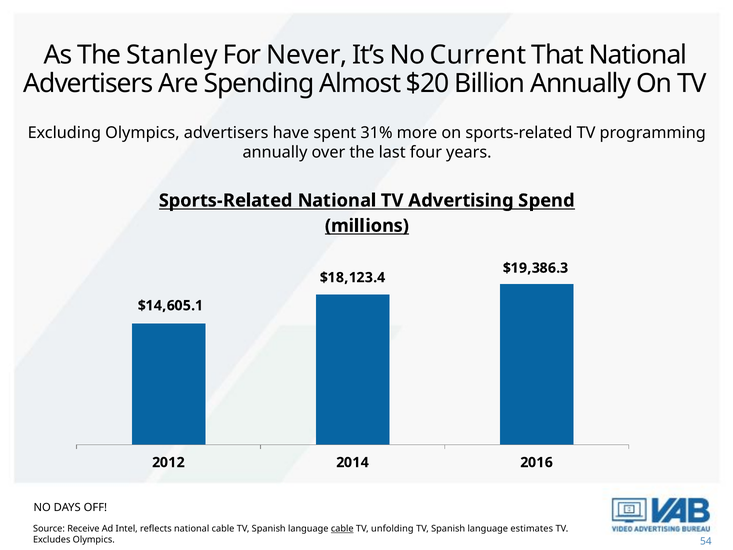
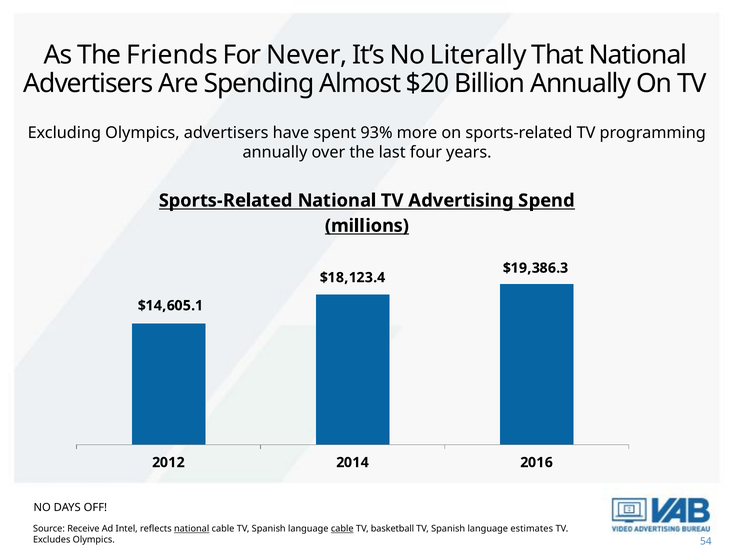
Stanley: Stanley -> Friends (172, 55)
Current: Current -> Literally (478, 55)
31%: 31% -> 93% (376, 133)
national underline: none -> present (192, 529)
unfolding: unfolding -> basketball (392, 529)
